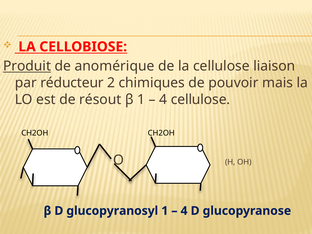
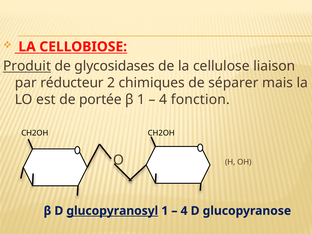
anomérique: anomérique -> glycosidases (115, 66)
pouvoir: pouvoir -> séparer (233, 83)
résout: résout -> portée (100, 99)
4 cellulose: cellulose -> fonction (200, 99)
glucopyranosyl underline: none -> present (112, 211)
